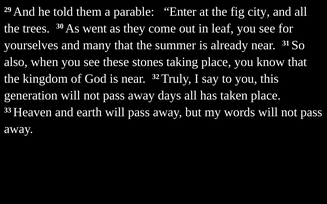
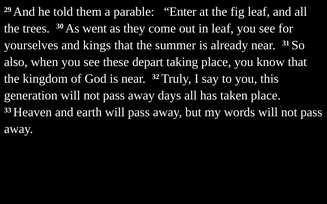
fig city: city -> leaf (259, 12)
many: many -> kings (97, 45)
stones: stones -> depart (148, 62)
